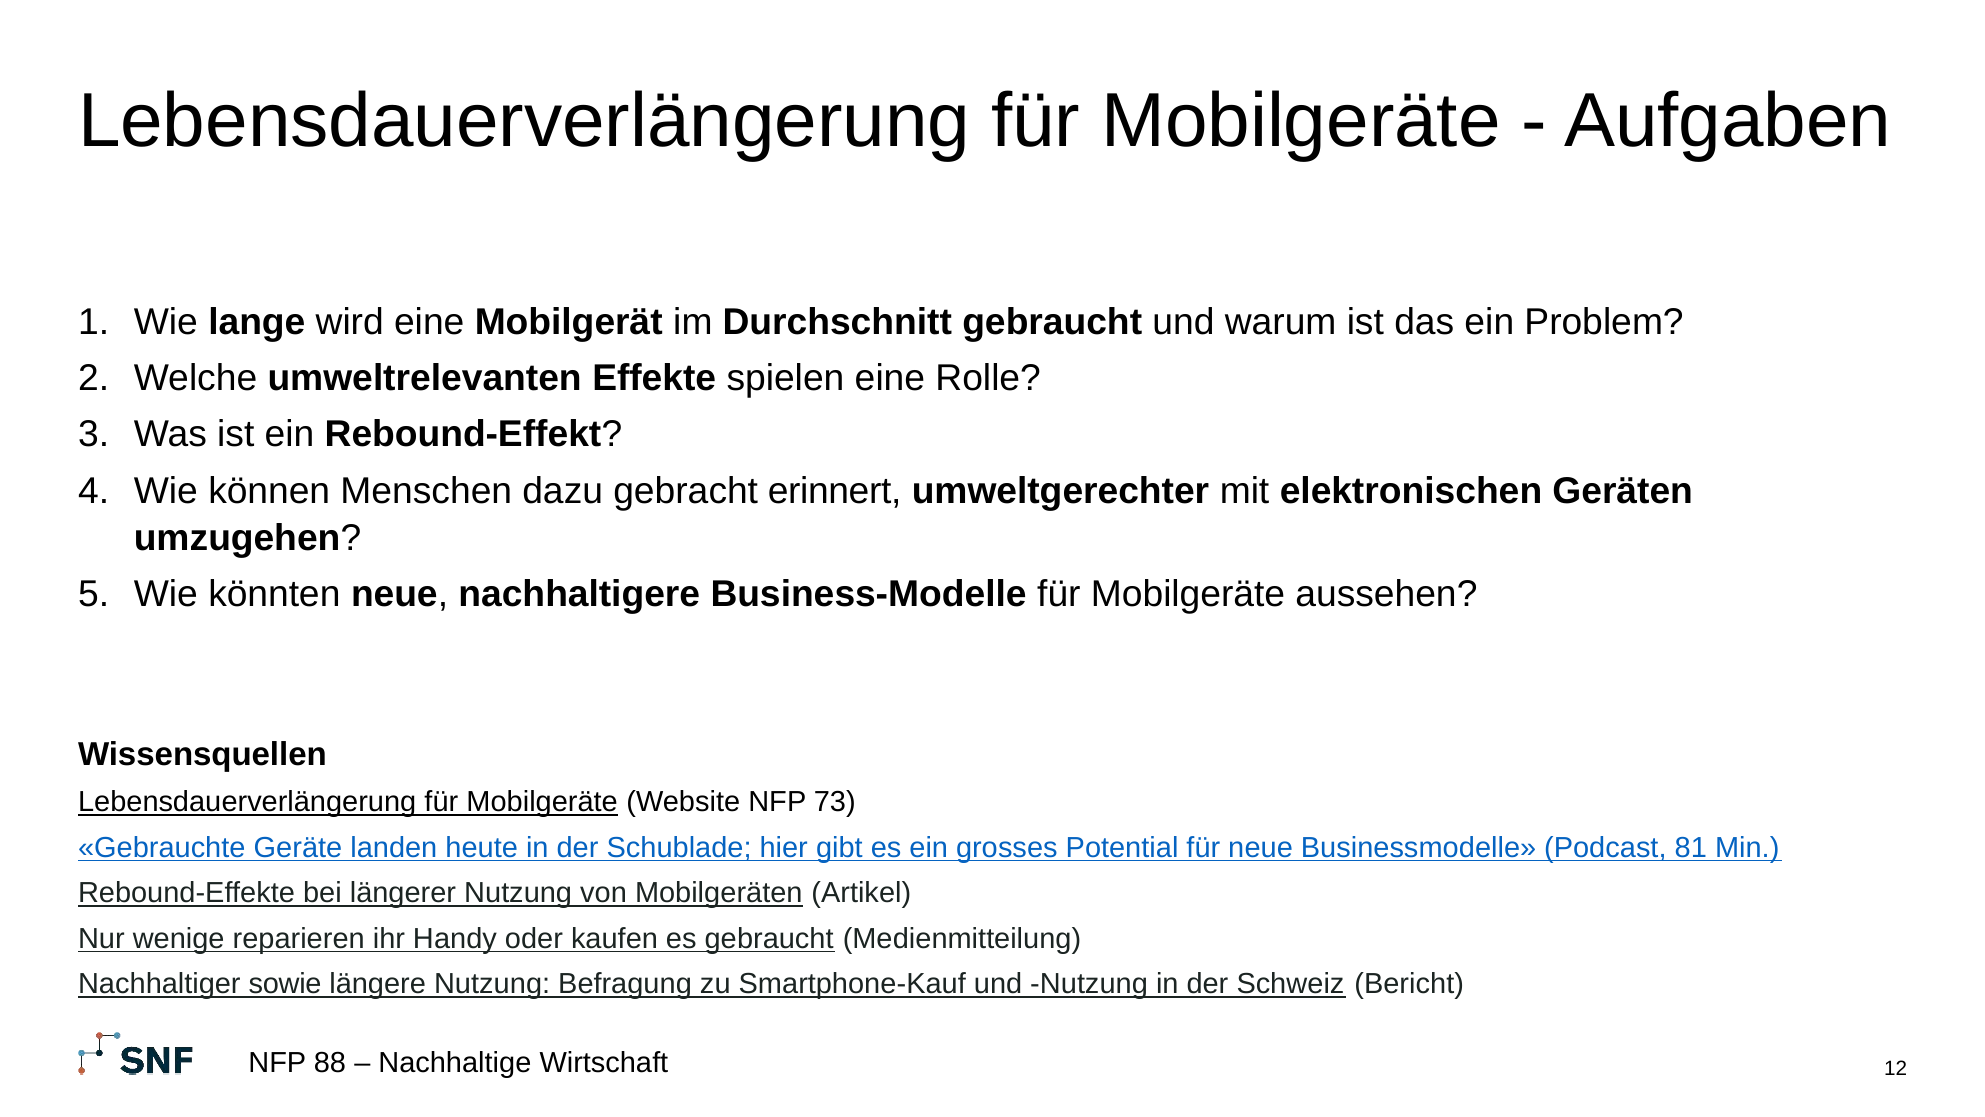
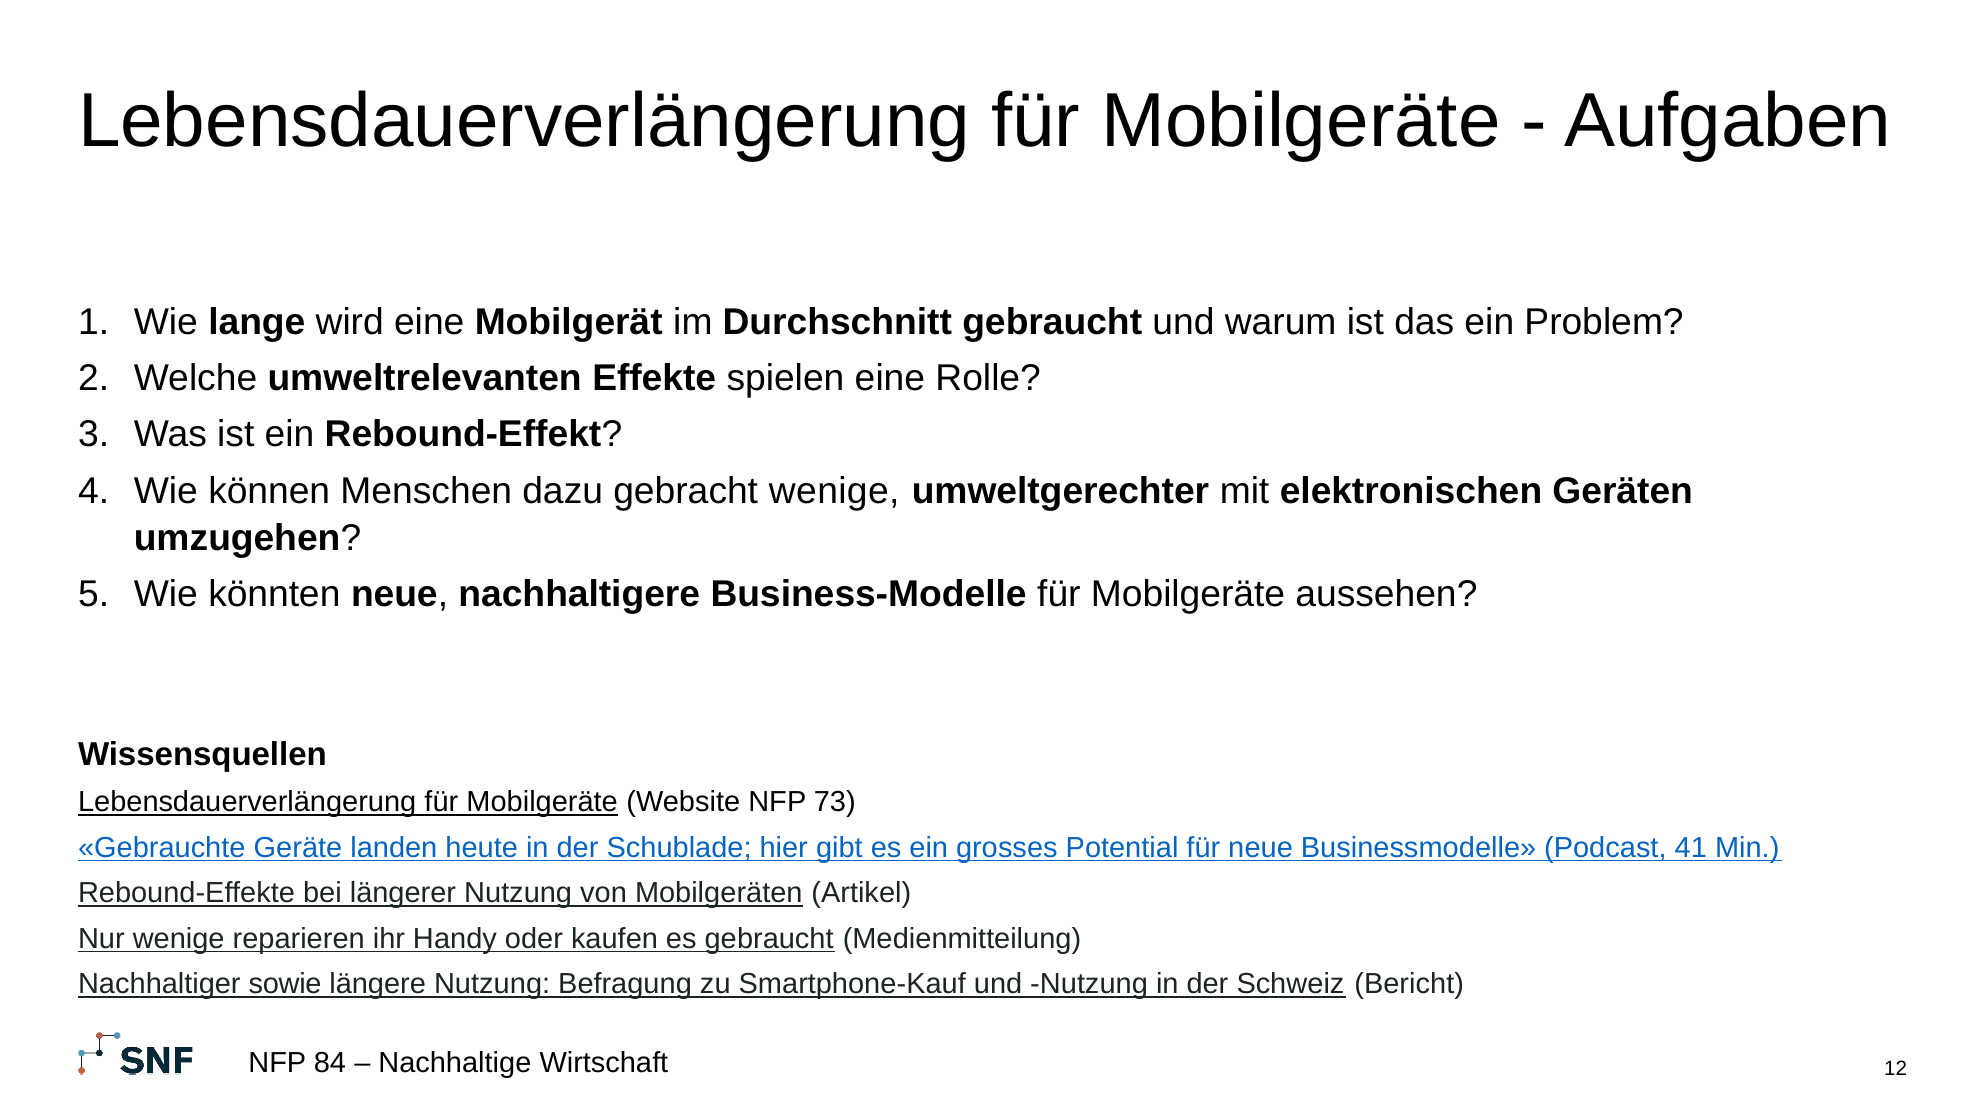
gebracht erinnert: erinnert -> wenige (834, 491)
81: 81 -> 41 (1691, 847)
88: 88 -> 84 (330, 1062)
